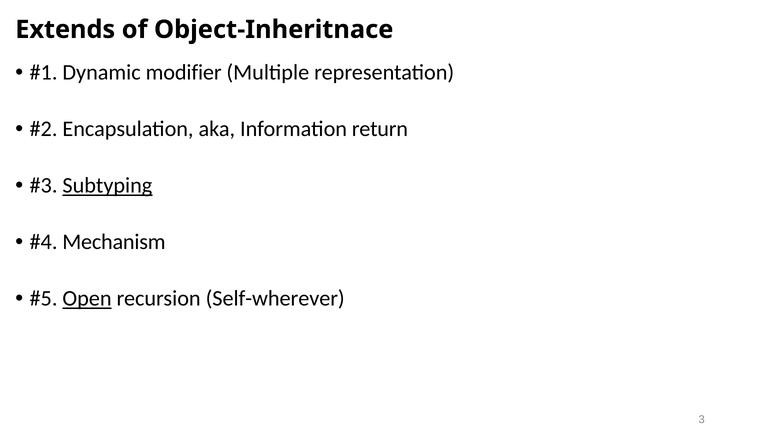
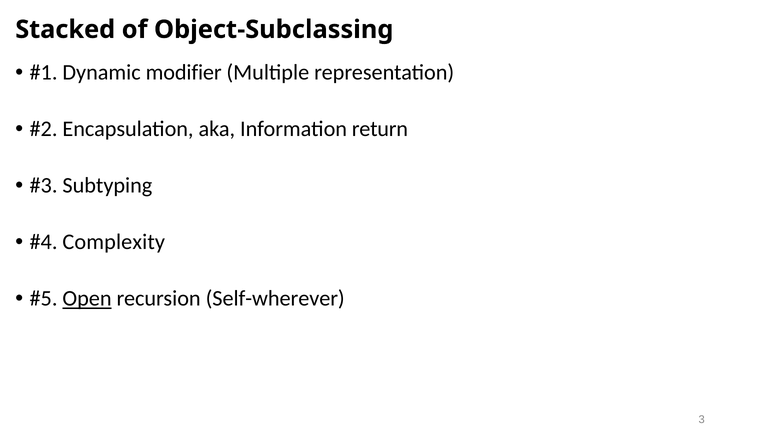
Extends: Extends -> Stacked (65, 30)
Object-Inheritnace: Object-Inheritnace -> Object-Subclassing (274, 30)
Subtyping underline: present -> none (107, 186)
Mechanism: Mechanism -> Complexity (114, 242)
